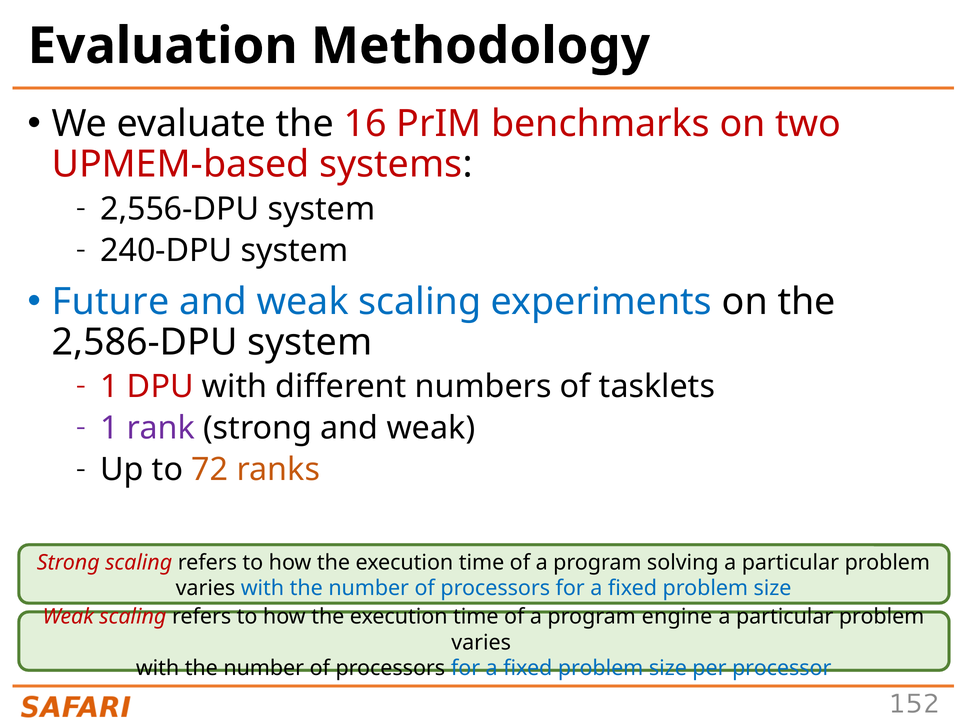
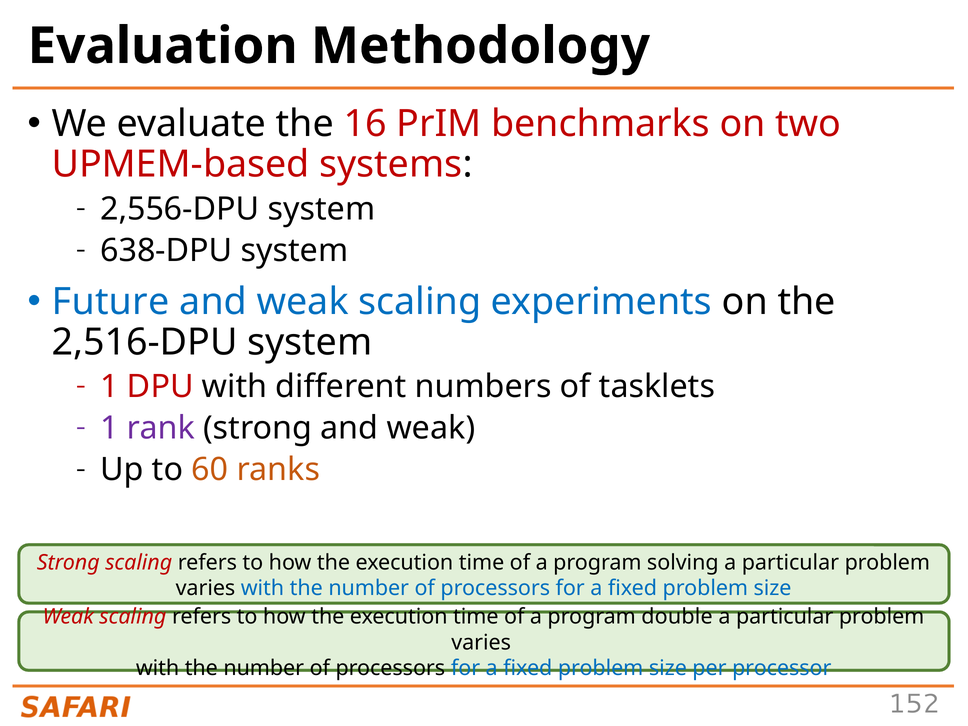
240-DPU: 240-DPU -> 638-DPU (166, 251)
2,586-DPU: 2,586-DPU -> 2,516-DPU (145, 342)
72: 72 -> 60 (210, 470)
engine: engine -> double (677, 617)
